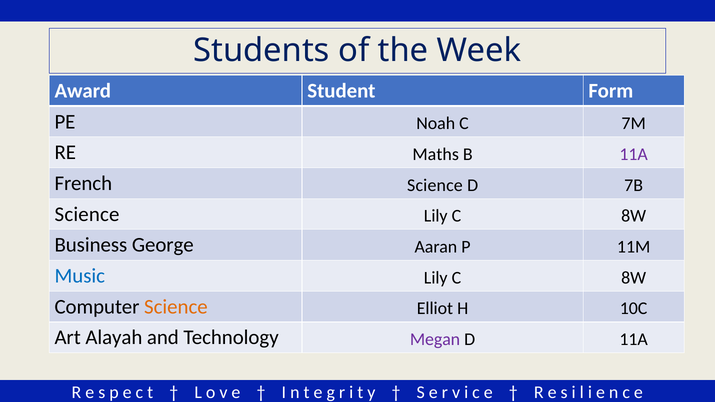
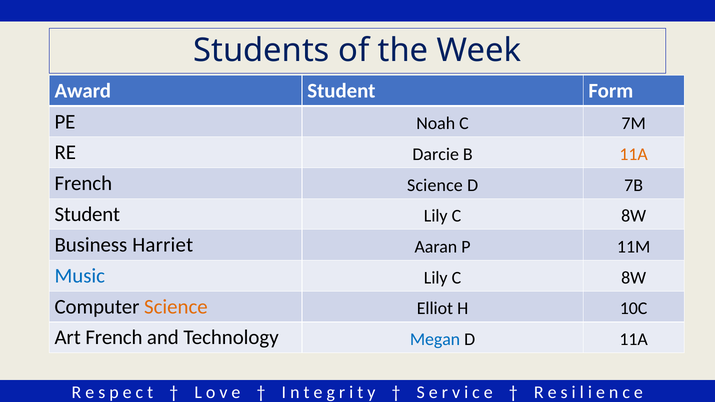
Maths: Maths -> Darcie (436, 154)
11A colour: purple -> orange (634, 154)
Science: Science -> Student (87, 214)
George: George -> Harriet (163, 245)
Art Alayah: Alayah -> French (114, 338)
Megan colour: purple -> blue (435, 340)
